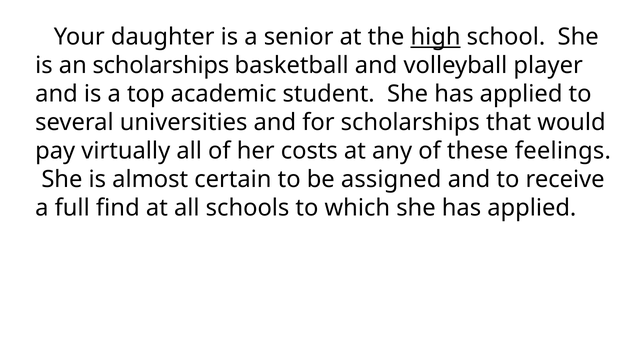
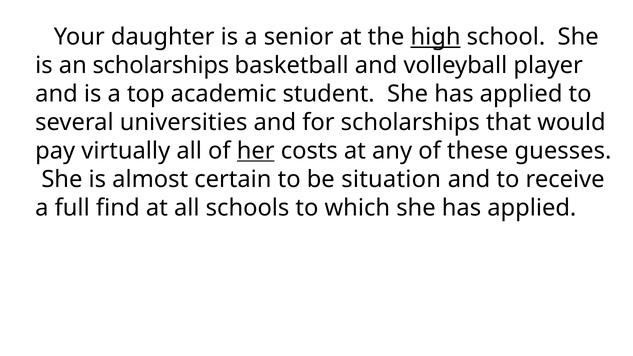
her underline: none -> present (256, 151)
feelings: feelings -> guesses (563, 151)
assigned: assigned -> situation (391, 179)
